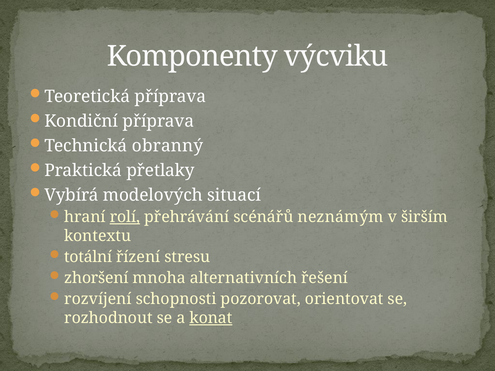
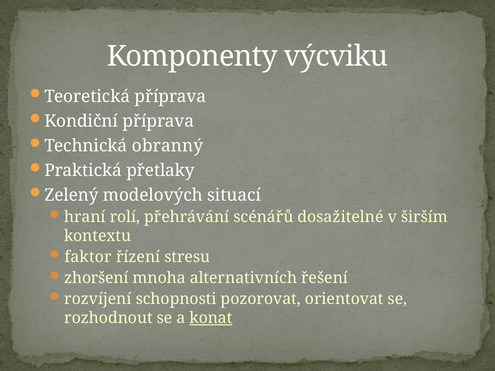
Vybírá: Vybírá -> Zelený (71, 195)
rolí underline: present -> none (125, 217)
neznámým: neznámým -> dosažitelné (341, 217)
totální: totální -> faktor (88, 257)
